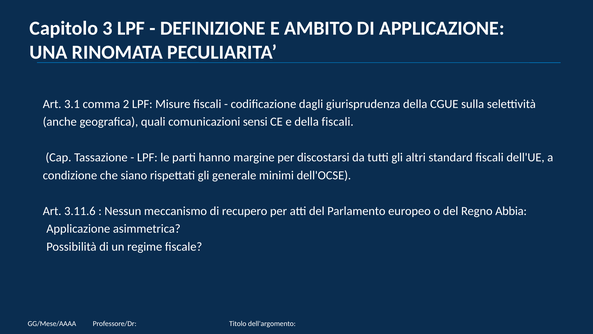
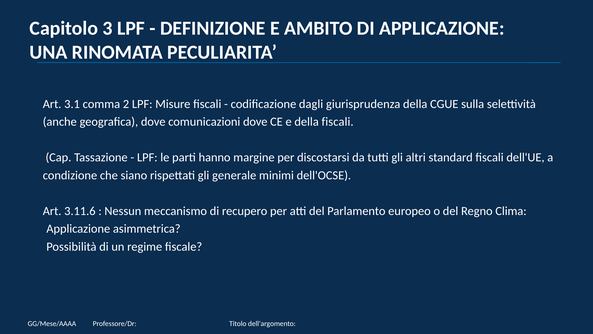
geografica quali: quali -> dove (153, 122)
comunicazioni sensi: sensi -> dove (255, 122)
Abbia: Abbia -> Clima (511, 211)
